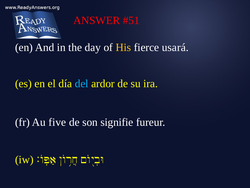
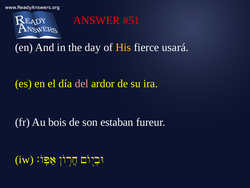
del colour: light blue -> pink (82, 83)
five: five -> bois (57, 122)
signifie: signifie -> estaban (117, 122)
